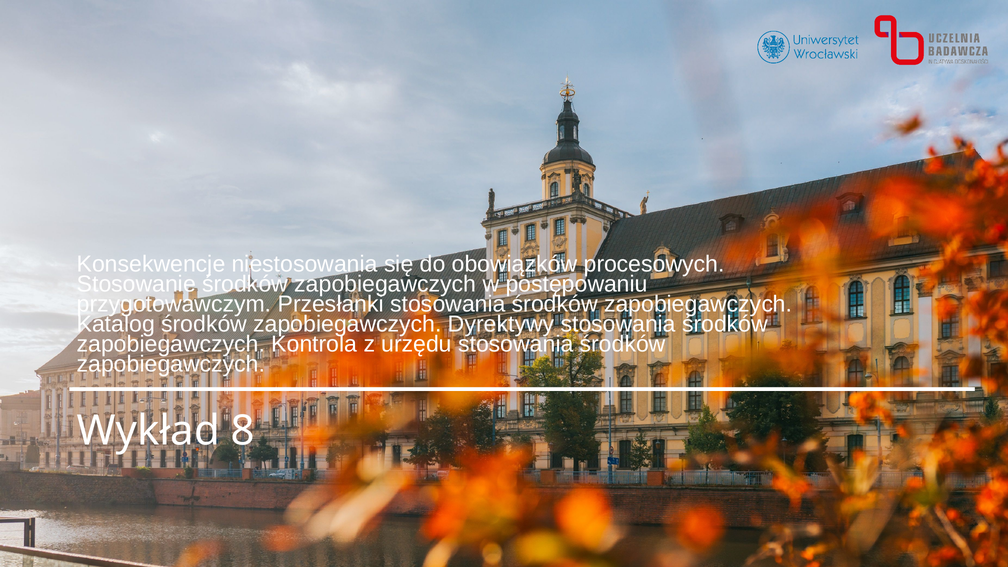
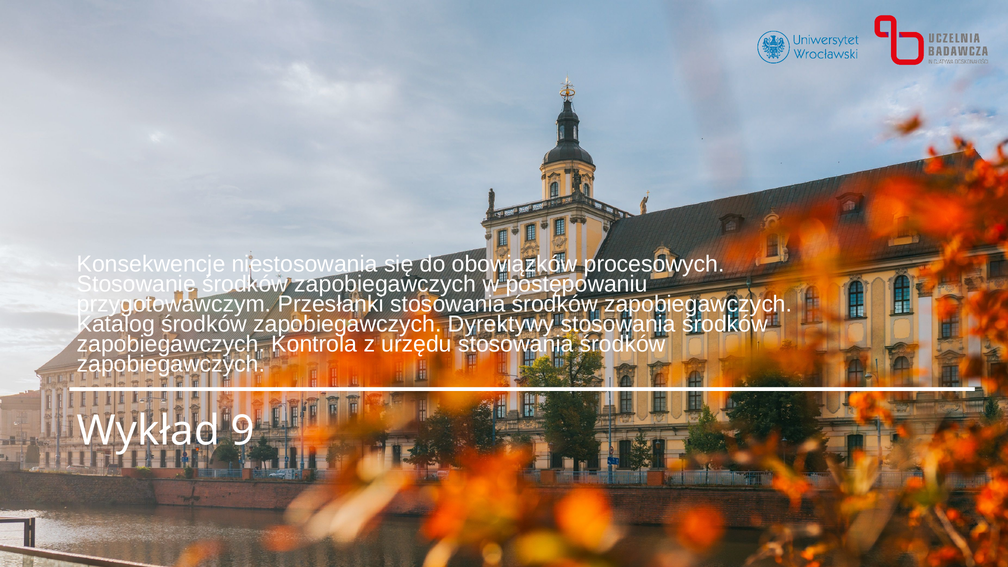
8: 8 -> 9 (243, 431)
